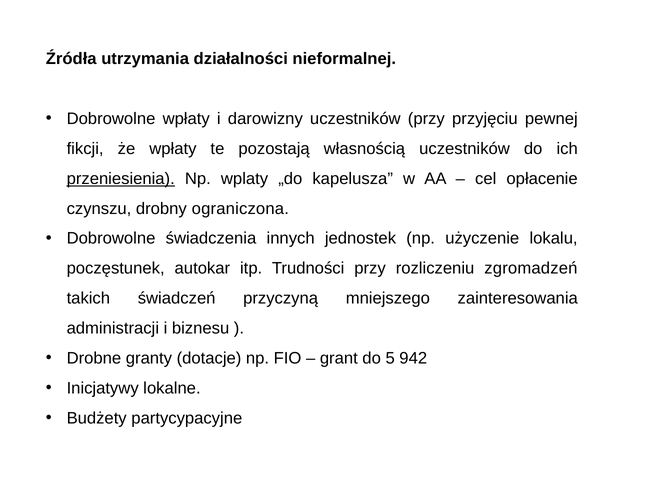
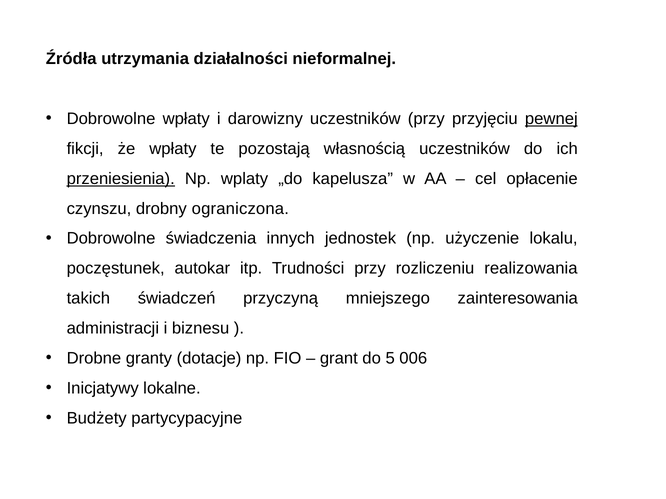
pewnej underline: none -> present (551, 119)
zgromadzeń: zgromadzeń -> realizowania (531, 269)
942: 942 -> 006 (413, 359)
